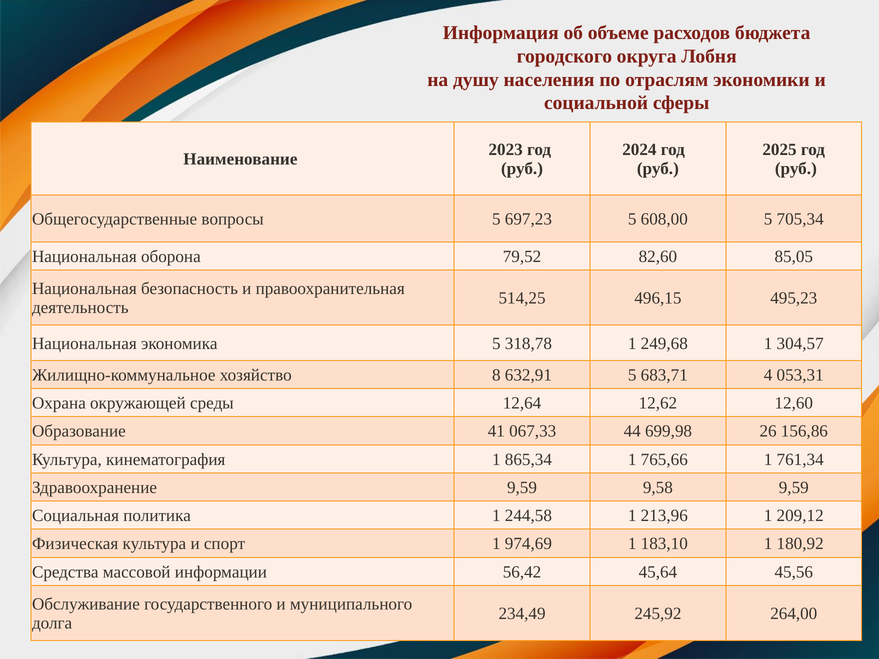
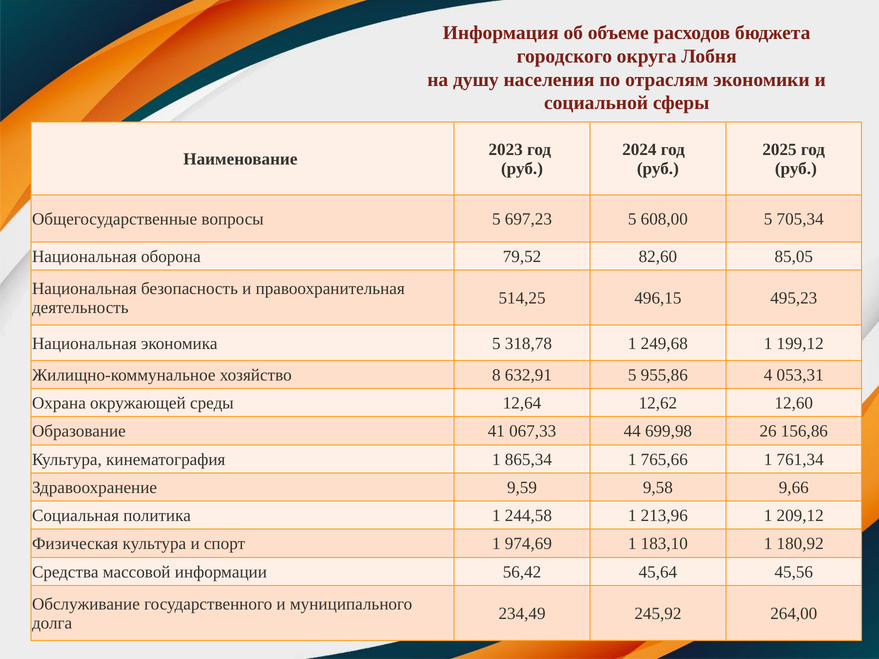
304,57: 304,57 -> 199,12 (800, 344)
683,71: 683,71 -> 955,86 (664, 375)
9,58 9,59: 9,59 -> 9,66 (794, 488)
